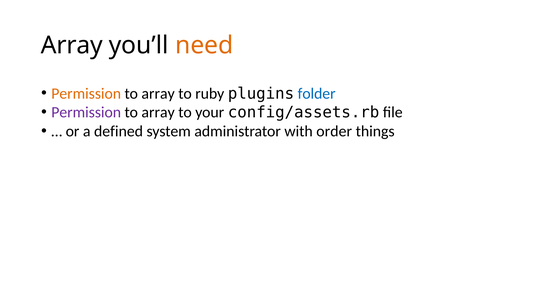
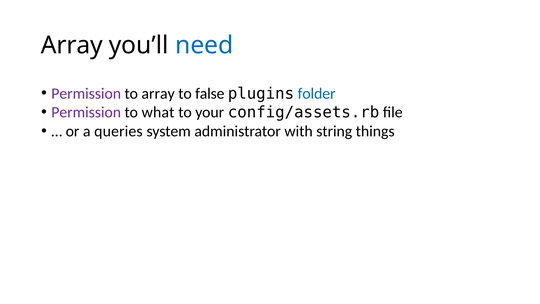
need colour: orange -> blue (204, 45)
Permission colour: orange -> purple (86, 93)
ruby: ruby -> false (210, 93)
array: array -> what (158, 112)
defined: defined -> queries (118, 131)
order: order -> string (334, 131)
